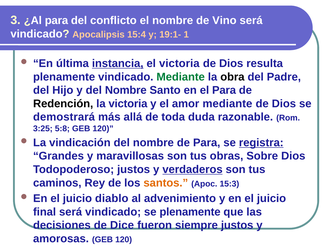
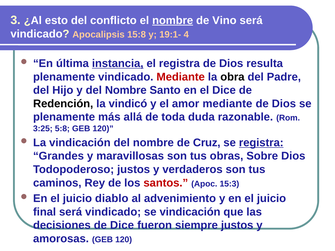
¿Al para: para -> esto (56, 20)
nombre underline: none -> present (173, 20)
15:4: 15:4 -> 15:8 (137, 35)
1: 1 -> 4 (186, 35)
el victoria: victoria -> registra (179, 64)
Mediante colour: green -> red (181, 77)
el Para: Para -> Dice (224, 90)
la victoria: victoria -> vindicó (128, 104)
demostrará: demostrará -> plenamente (64, 117)
de Para: Para -> Cruz (207, 143)
verdaderos underline: present -> none (193, 170)
santos colour: orange -> red (166, 183)
se plenamente: plenamente -> vindicación (190, 212)
